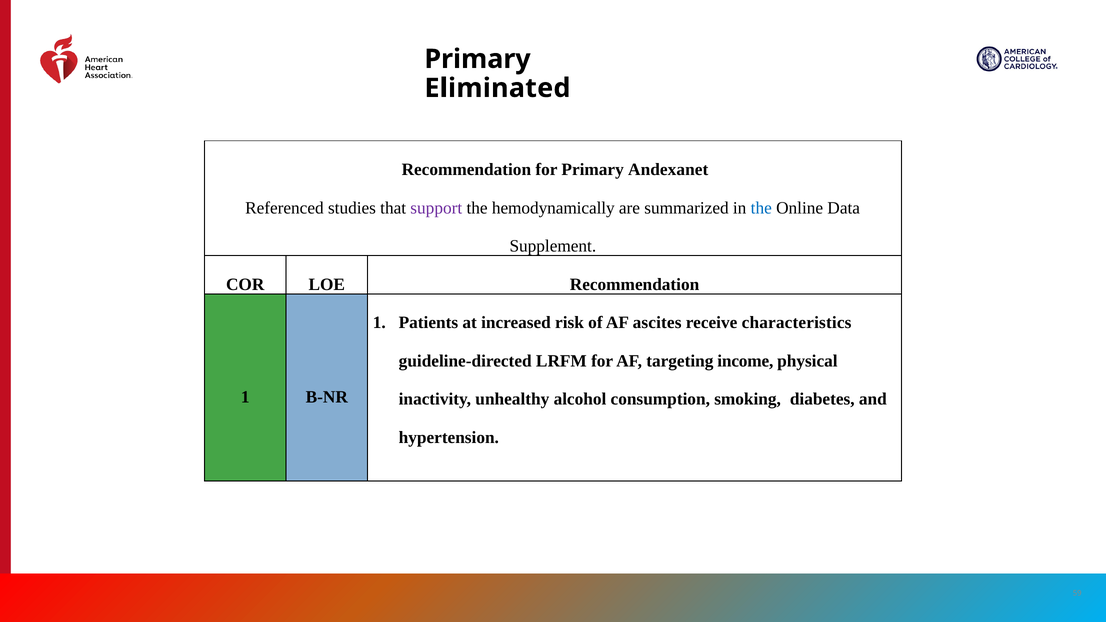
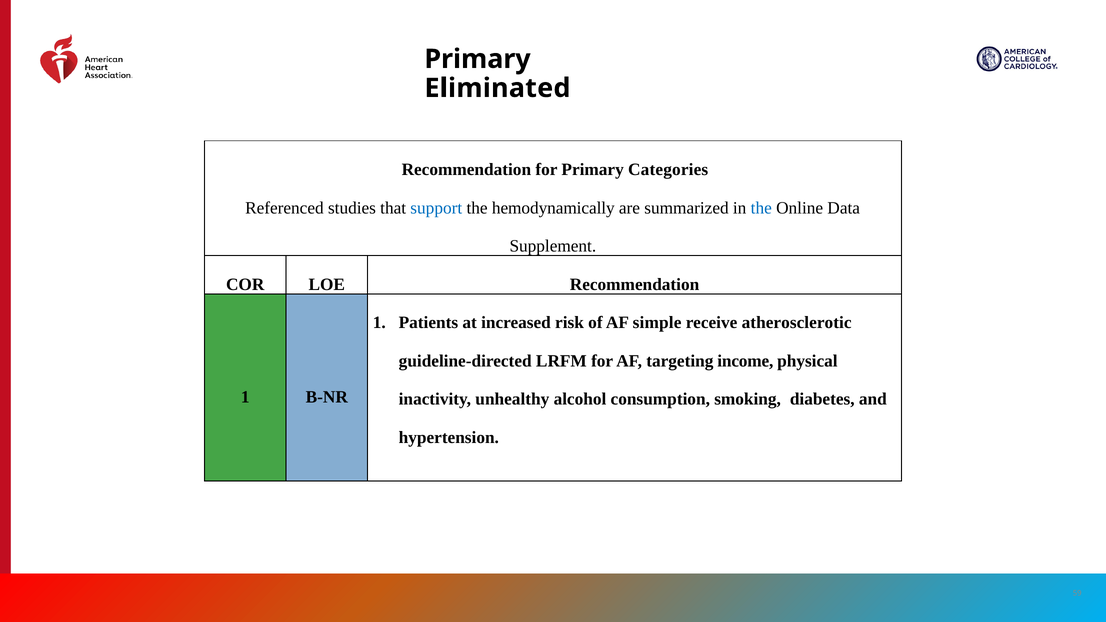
Andexanet: Andexanet -> Categories (668, 170)
support colour: purple -> blue (436, 208)
ascites: ascites -> simple (657, 323)
characteristics: characteristics -> atherosclerotic (797, 323)
